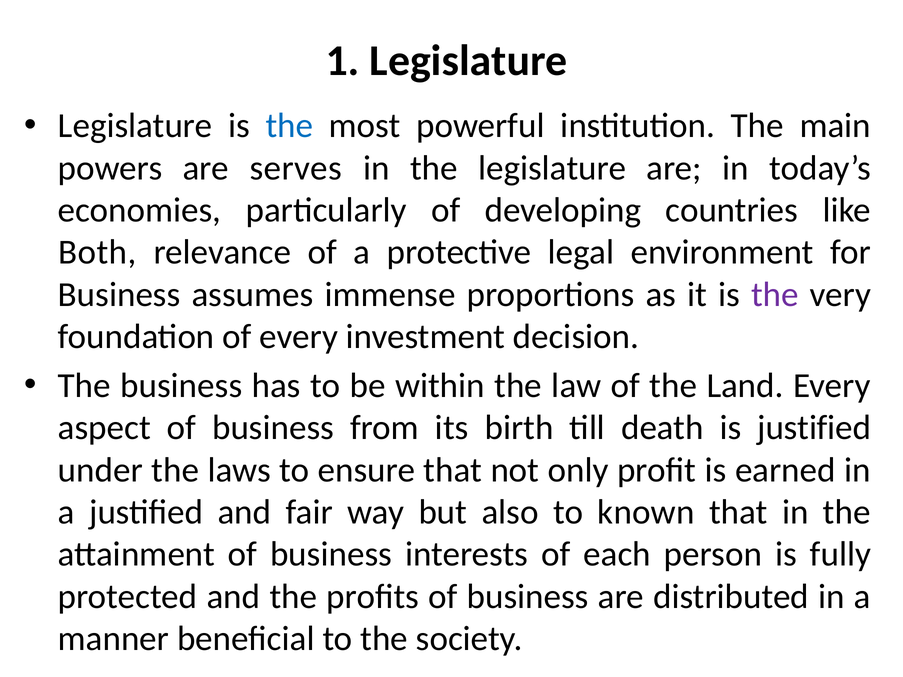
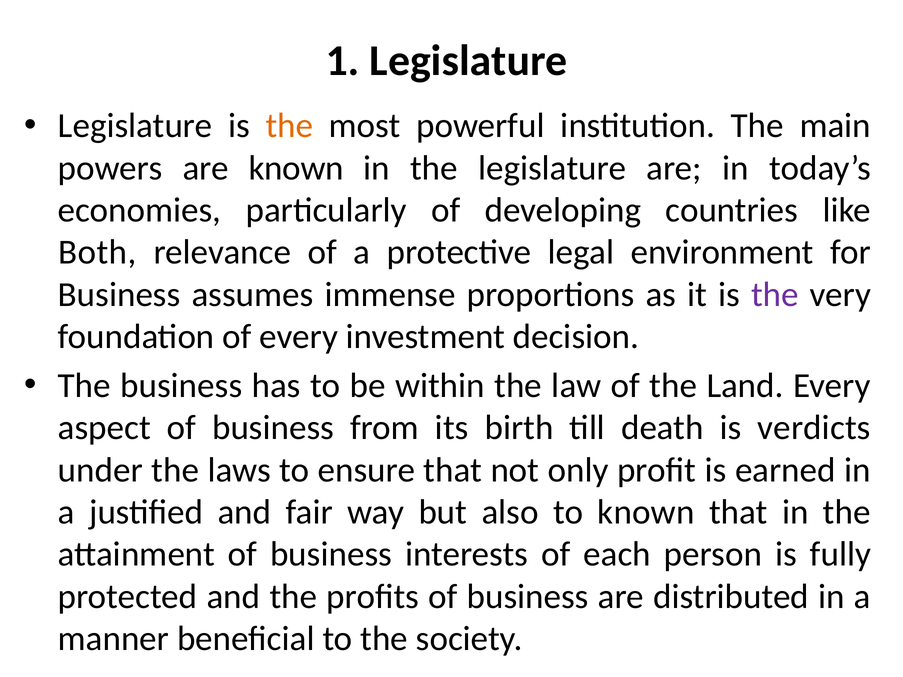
the colour: blue -> orange (289, 126)
are serves: serves -> known (296, 168)
is justified: justified -> verdicts (814, 428)
